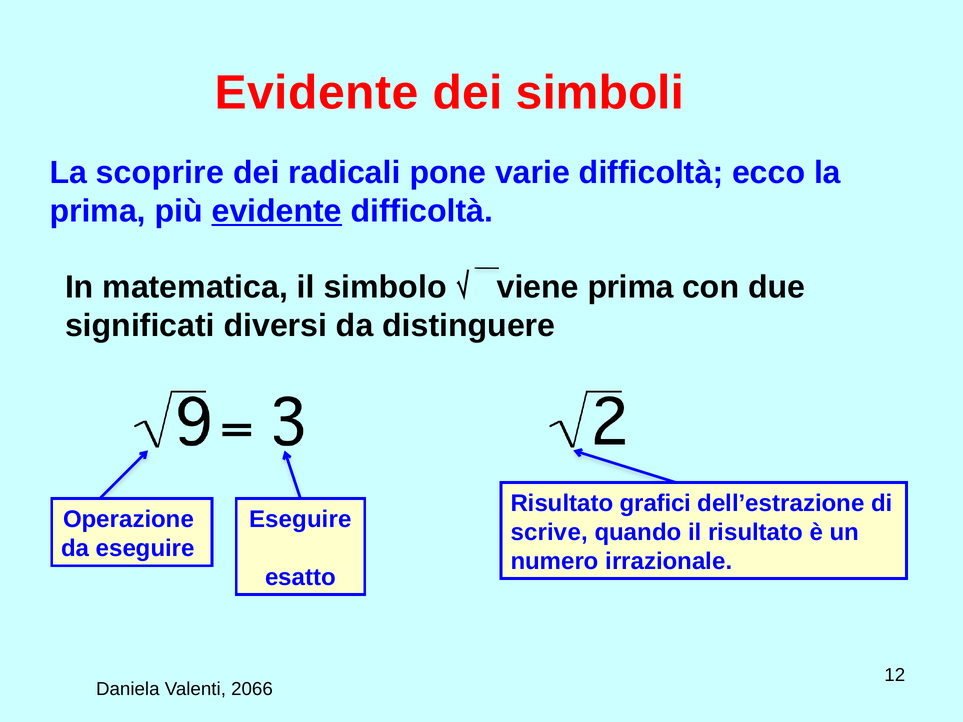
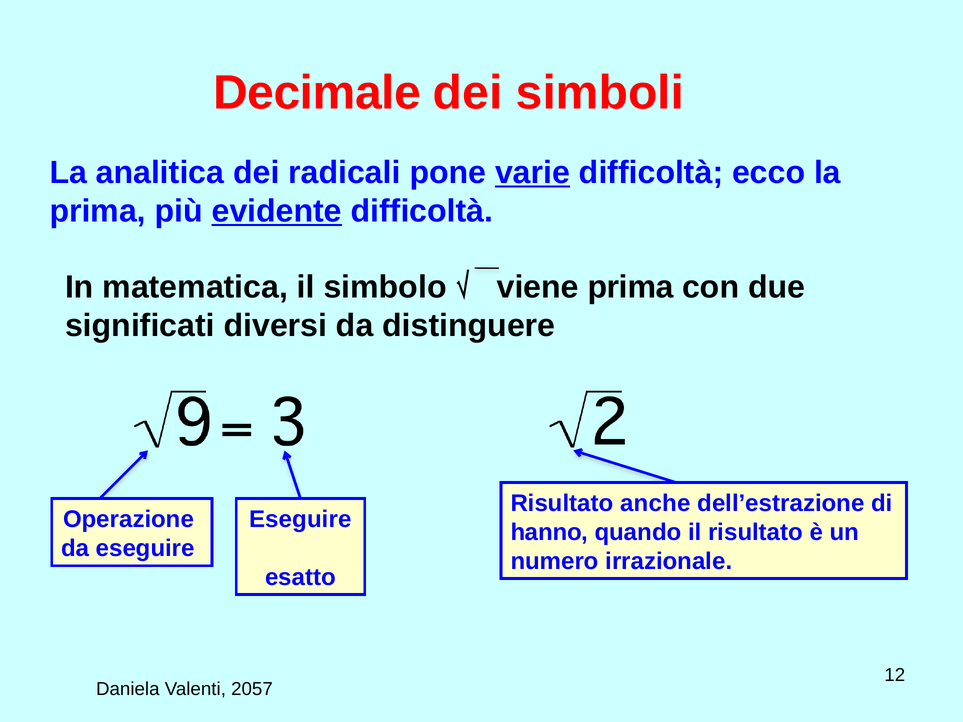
Evidente: Evidente -> Decimale (317, 93)
scoprire: scoprire -> analitica (160, 173)
varie underline: none -> present (533, 173)
grafici: grafici -> anche (655, 504)
scrive: scrive -> hanno (549, 532)
2066: 2066 -> 2057 (252, 689)
